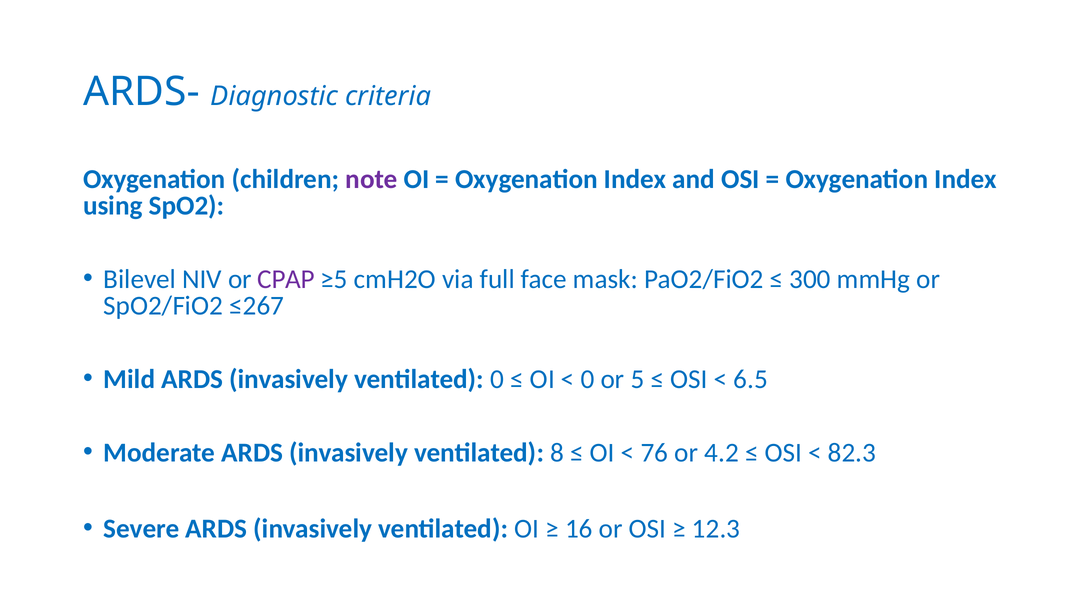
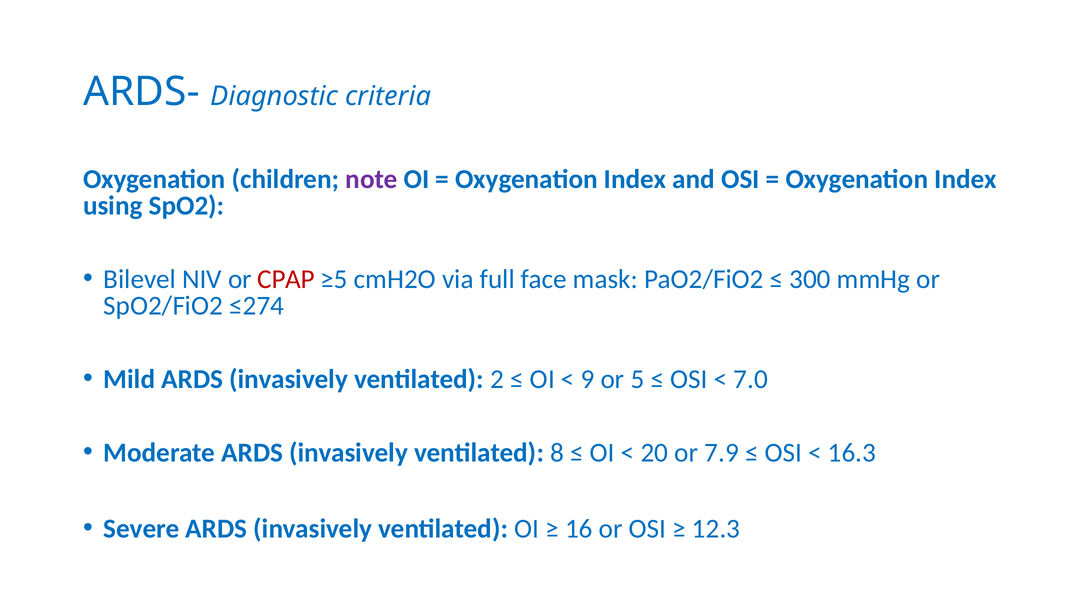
CPAP colour: purple -> red (286, 279)
≤267: ≤267 -> ≤274 (257, 306)
ventilated 0: 0 -> 2 (497, 379)
0: 0 -> 9 (588, 379)
6.5: 6.5 -> 7.0 (751, 379)
76: 76 -> 20 (654, 452)
4.2: 4.2 -> 7.9 (722, 452)
82.3: 82.3 -> 16.3 (852, 452)
